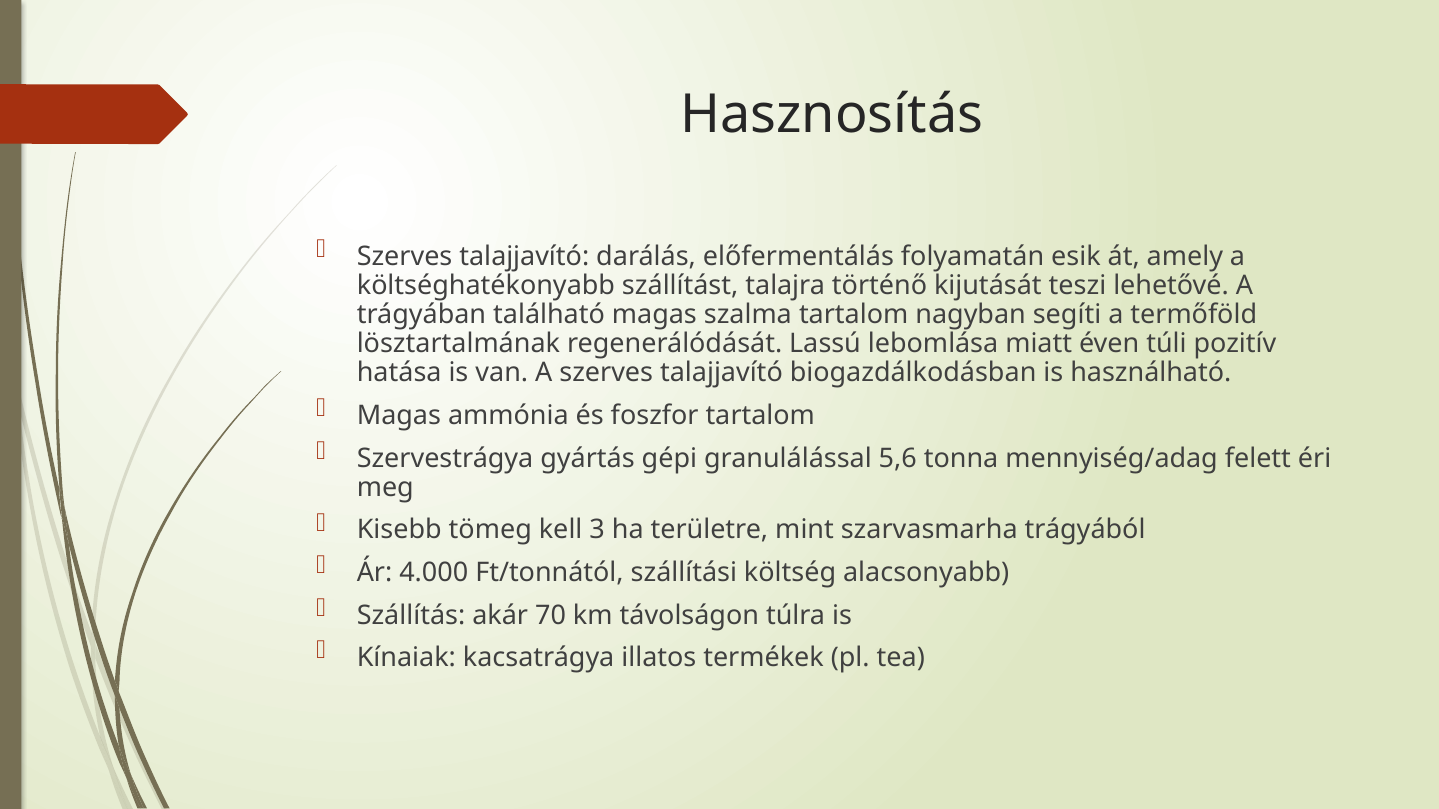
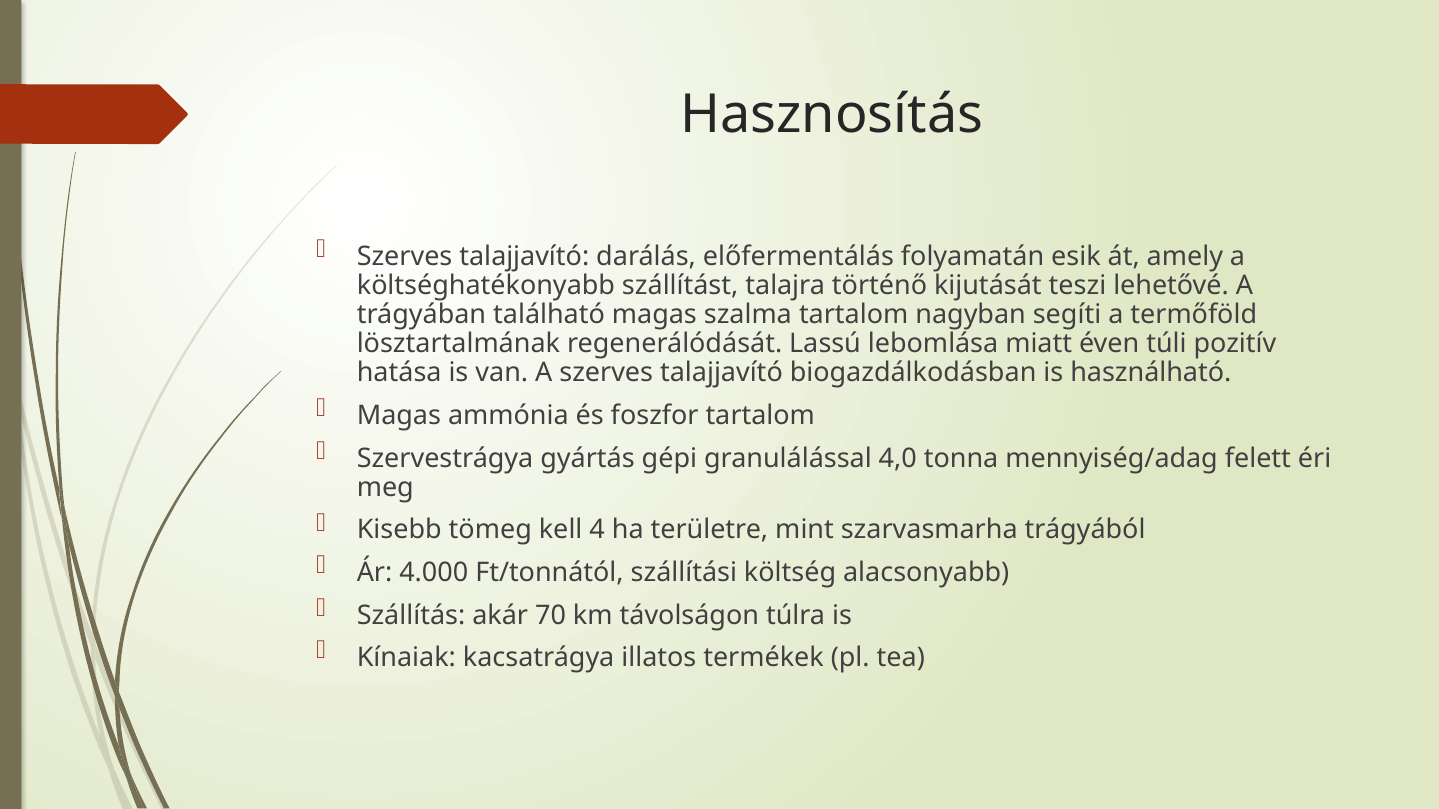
5,6: 5,6 -> 4,0 (898, 459)
3: 3 -> 4 (597, 530)
